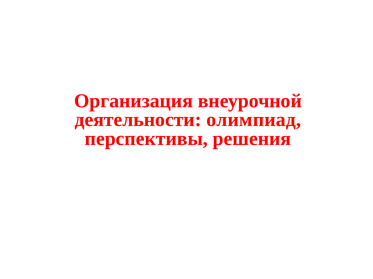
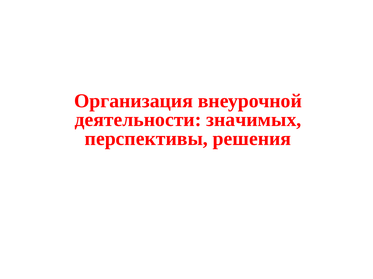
олимпиад: олимпиад -> значимых (254, 120)
